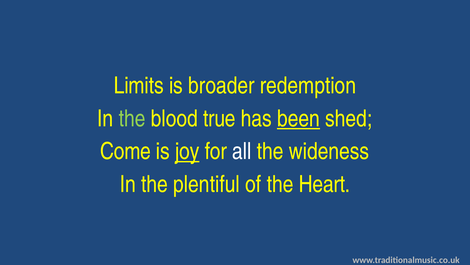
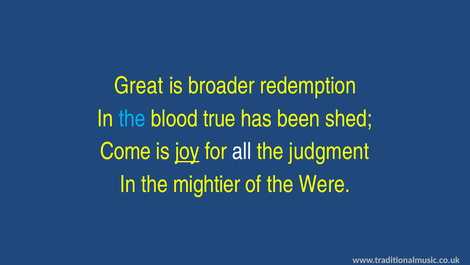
Limits: Limits -> Great (139, 85)
the colour: light green -> light blue (132, 118)
been underline: present -> none (299, 118)
wideness: wideness -> judgment (329, 151)
plentiful: plentiful -> mightier (207, 184)
Heart: Heart -> Were (324, 184)
